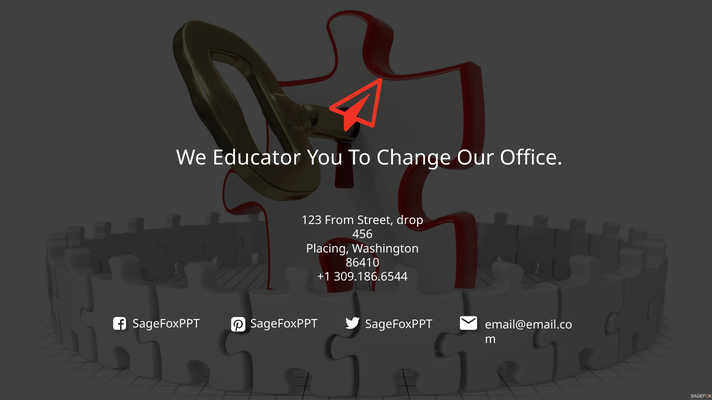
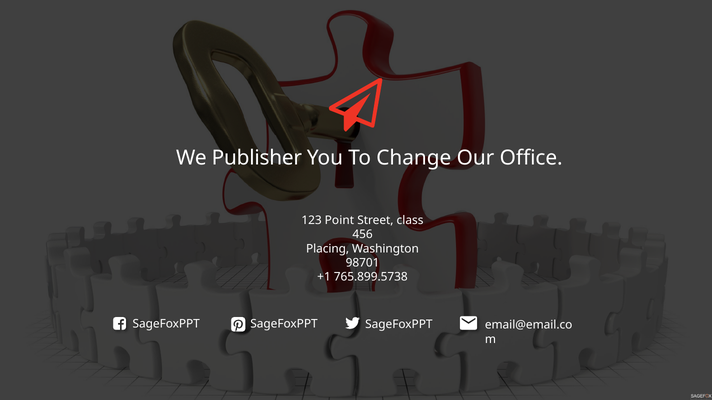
Educator: Educator -> Publisher (257, 158)
From: From -> Point (339, 220)
drop: drop -> class (410, 220)
86410: 86410 -> 98701 (363, 263)
309.186.6544: 309.186.6544 -> 765.899.5738 (371, 277)
